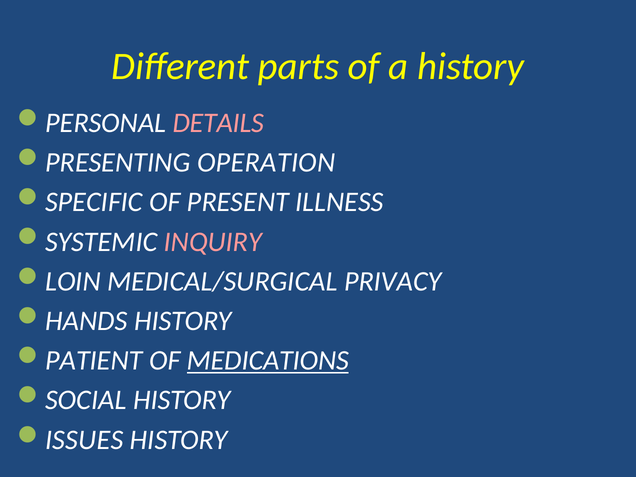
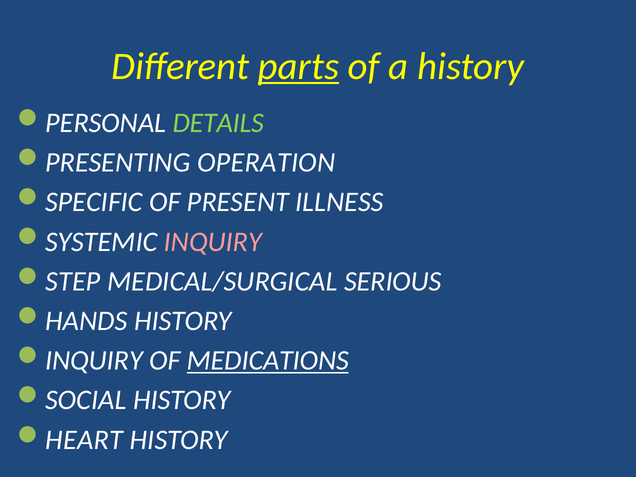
parts underline: none -> present (298, 66)
DETAILS colour: pink -> light green (218, 123)
LOIN: LOIN -> STEP (73, 281)
PRIVACY: PRIVACY -> SERIOUS (393, 281)
PATIENT: PATIENT -> INQUIRY (94, 361)
ISSUES: ISSUES -> HEART (84, 440)
